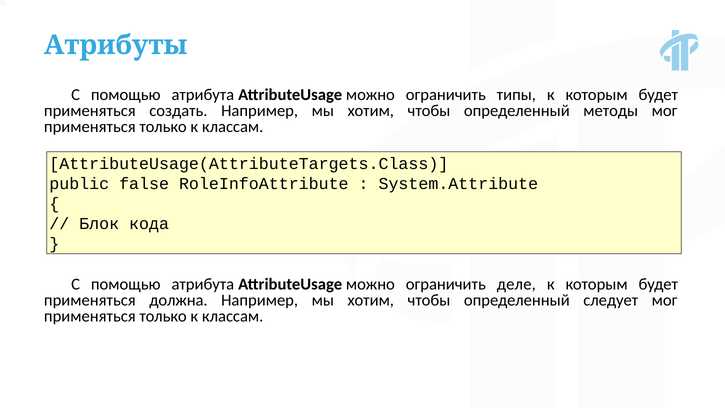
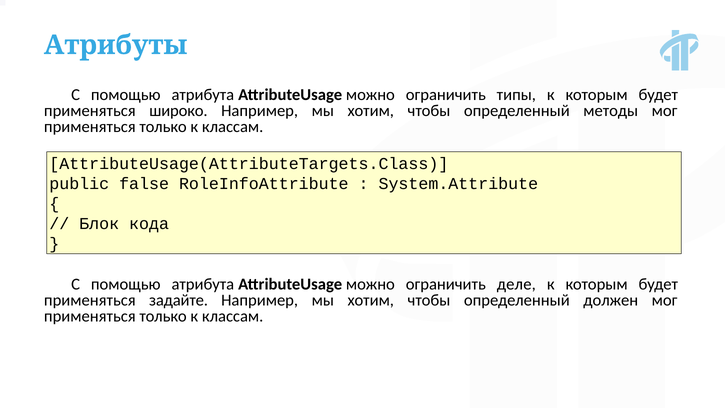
создать: создать -> широко (178, 111)
должна: должна -> задайте (178, 300)
следует: следует -> должен (611, 300)
